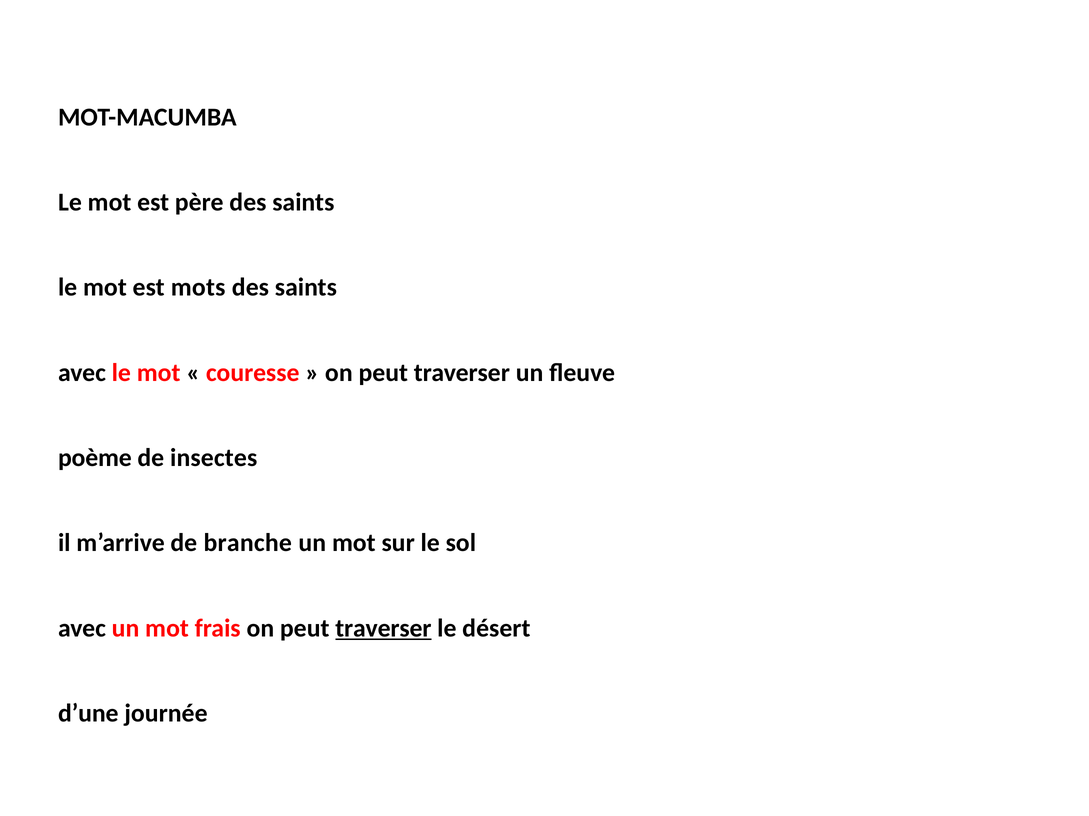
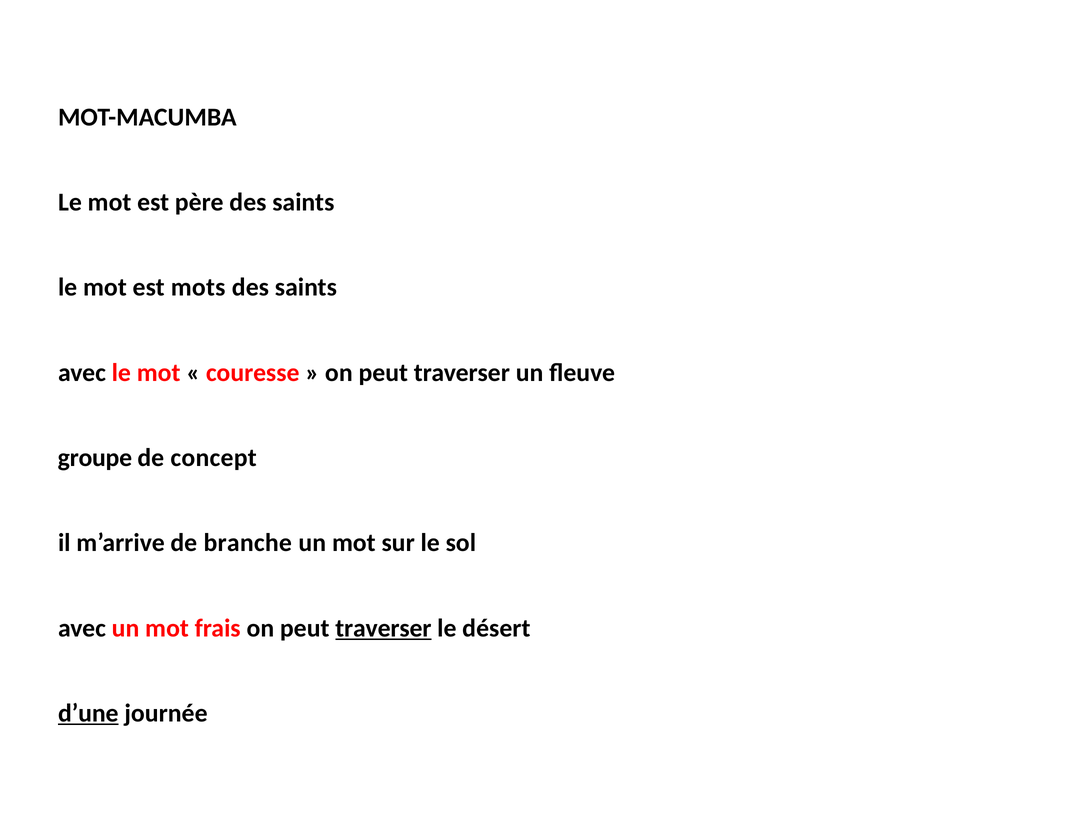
poème: poème -> groupe (95, 458)
insectes: insectes -> concept (214, 458)
d’une underline: none -> present (88, 714)
